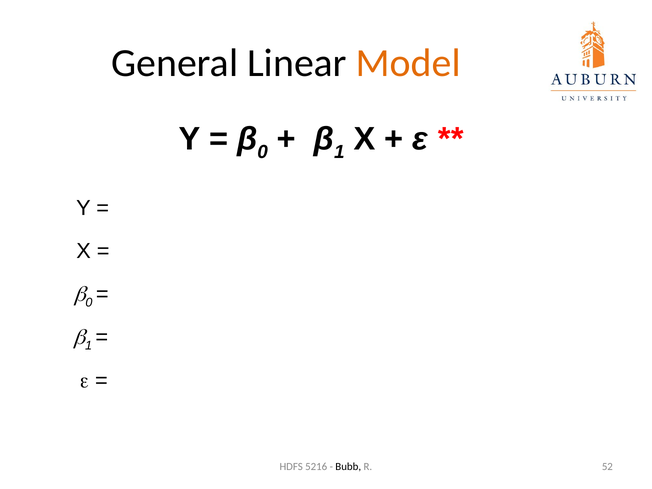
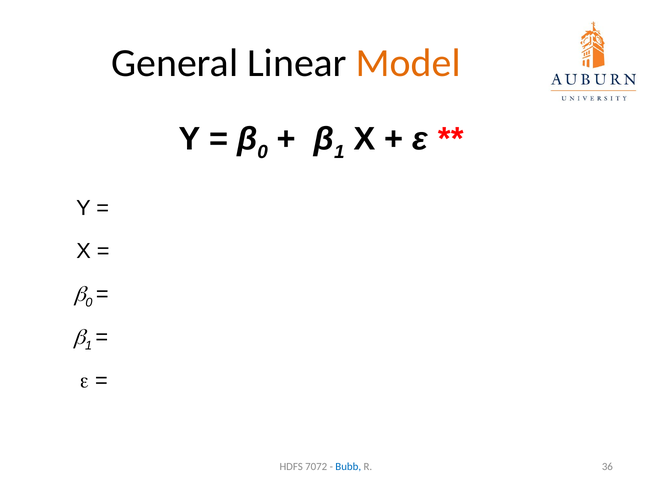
5216: 5216 -> 7072 (316, 467)
Bubb colour: black -> blue (348, 467)
52: 52 -> 36 (607, 467)
